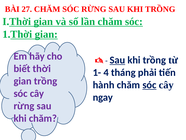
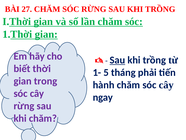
4: 4 -> 5 (106, 72)
gian trồng: trồng -> trong (46, 81)
sóc underline: present -> none (149, 85)
